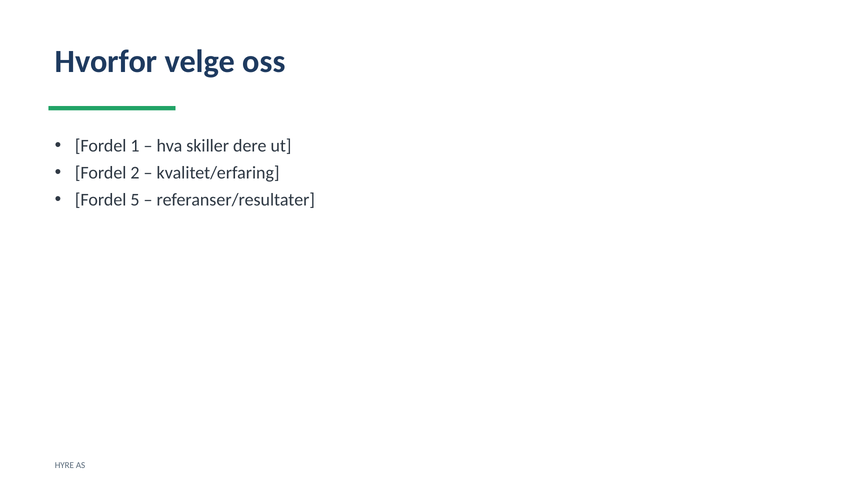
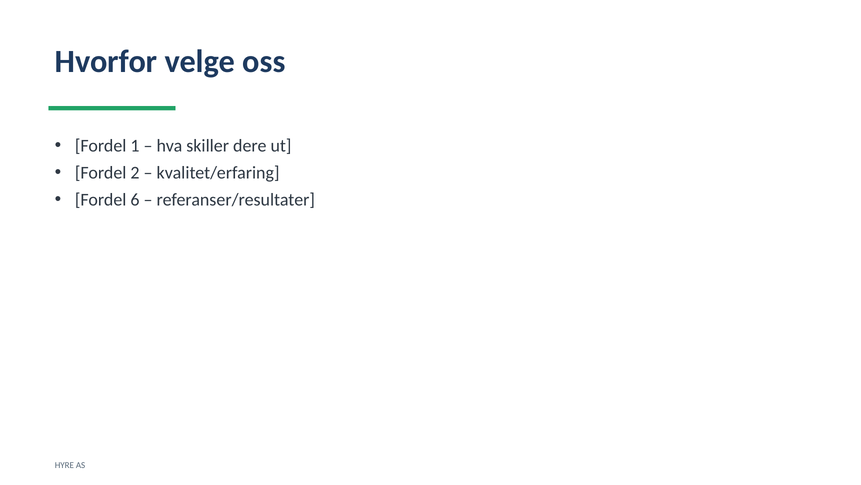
5: 5 -> 6 (135, 200)
